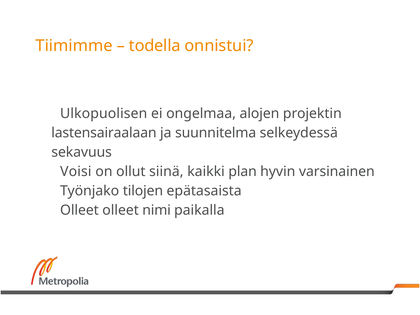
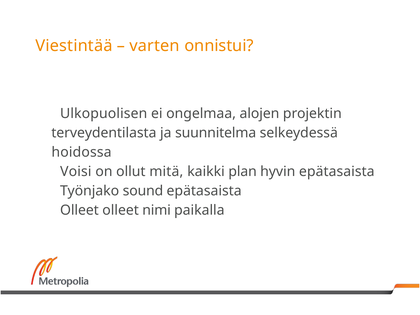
Tiimimme: Tiimimme -> Viestintää (74, 46)
todella: todella -> varten (155, 46)
lastensairaalaan: lastensairaalaan -> terveydentilasta (104, 133)
sekavuus: sekavuus -> hoidossa (82, 152)
siinä: siinä -> mitä (166, 172)
hyvin varsinainen: varsinainen -> epätasaista (337, 172)
tilojen: tilojen -> sound (143, 191)
